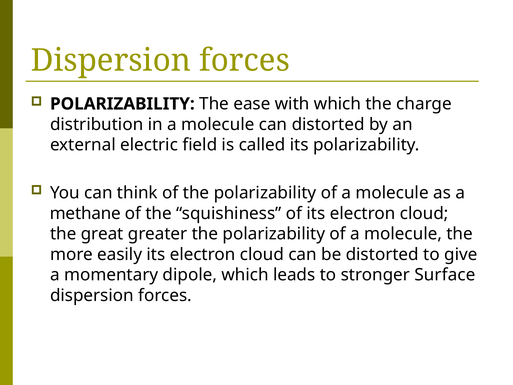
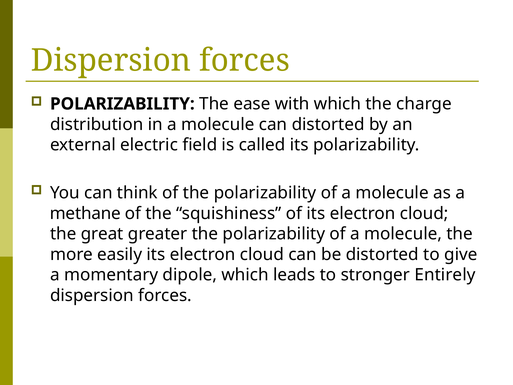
Surface: Surface -> Entirely (445, 275)
